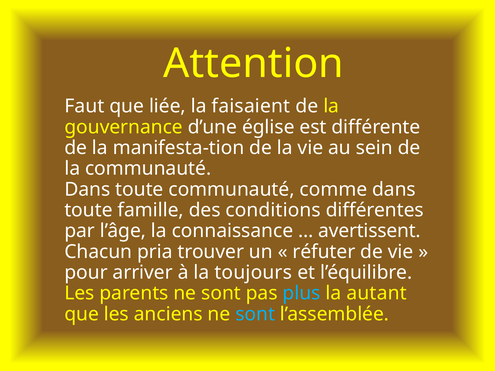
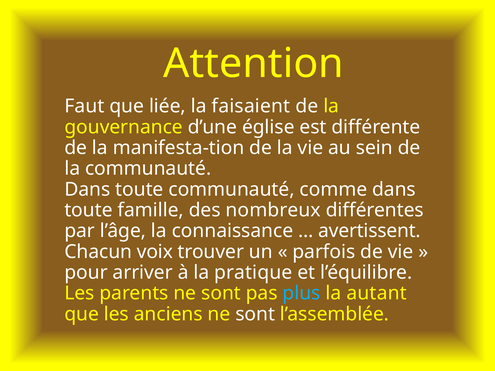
conditions: conditions -> nombreux (273, 210)
pria: pria -> voix (155, 252)
réfuter: réfuter -> parfois (324, 252)
toujours: toujours -> pratique (253, 273)
sont colour: light blue -> white (255, 314)
